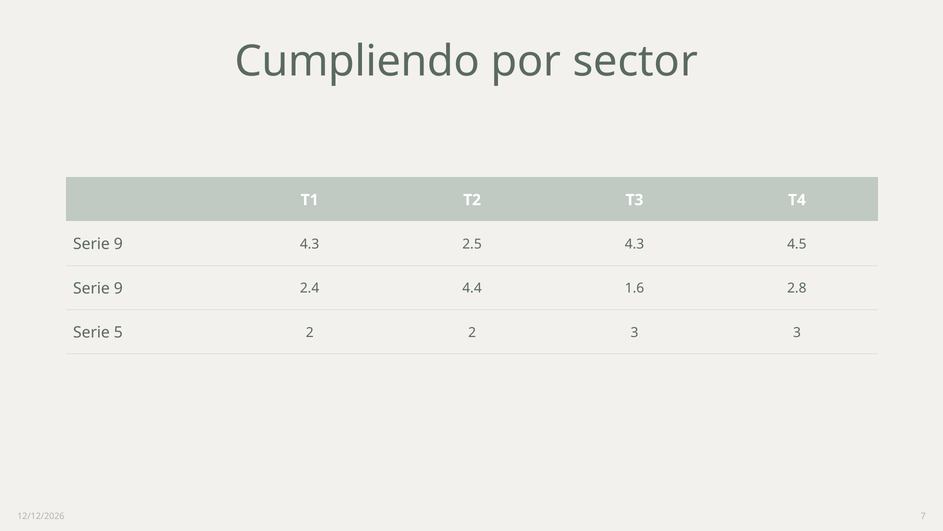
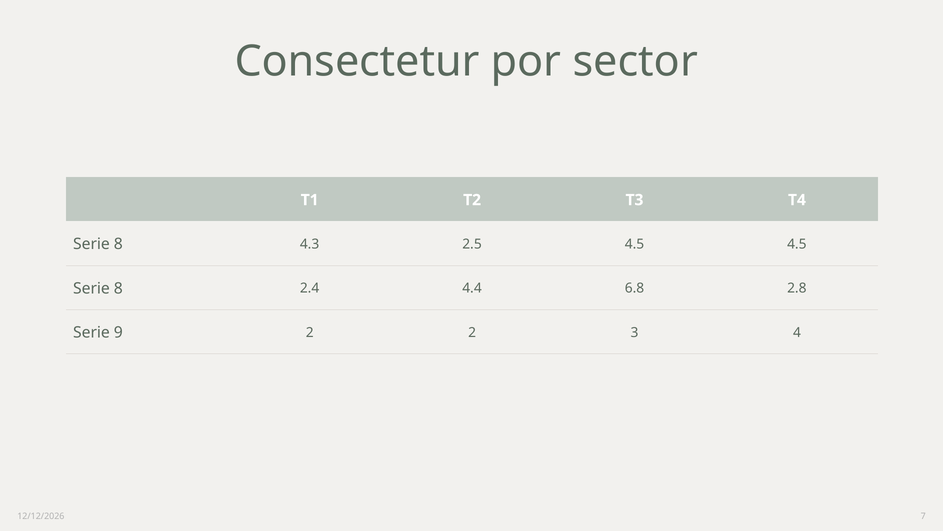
Cumpliendo: Cumpliendo -> Consectetur (357, 62)
9: 9 -> 8 (118, 244)
2.5 4.3: 4.3 -> 4.5 (634, 244)
9: 9 -> 8 (118, 288)
1.6: 1.6 -> 6.8 (634, 288)
5: 5 -> 9 (118, 332)
3 3: 3 -> 4 (797, 332)
